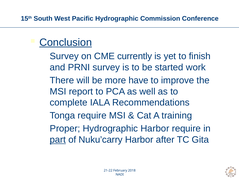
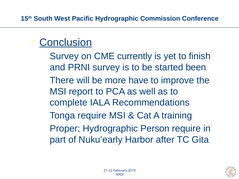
work: work -> been (196, 67)
Hydrographic Harbor: Harbor -> Person (155, 129)
part underline: present -> none (58, 140)
Nuku’carry: Nuku’carry -> Nuku’early (101, 140)
